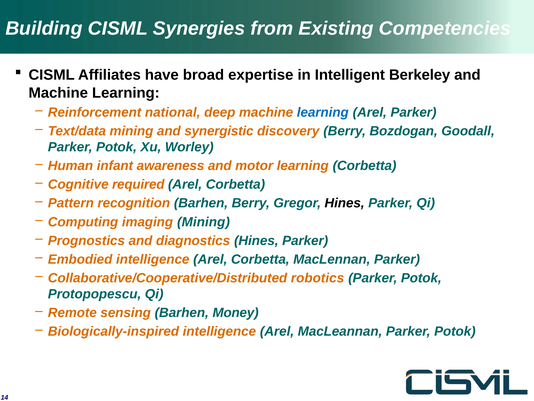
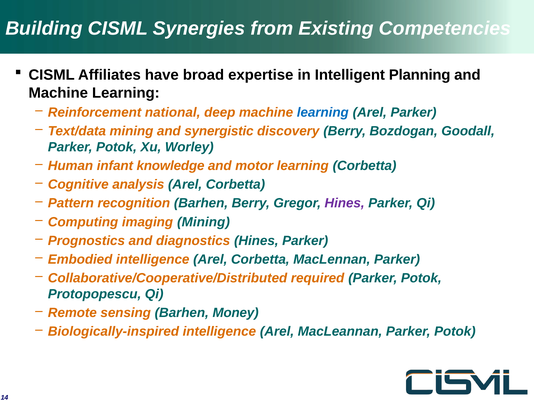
Berkeley: Berkeley -> Planning (420, 75)
awareness: awareness -> knowledge (171, 166)
required: required -> analysis (138, 184)
Hines colour: black -> purple (345, 203)
robotics: robotics -> required (318, 278)
